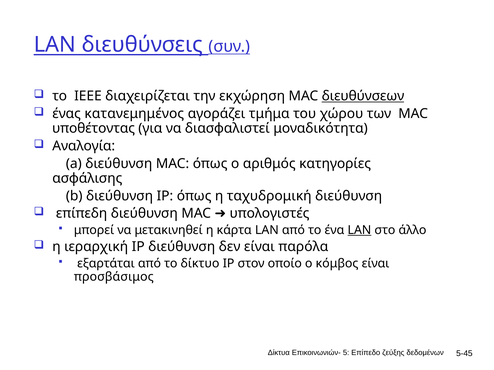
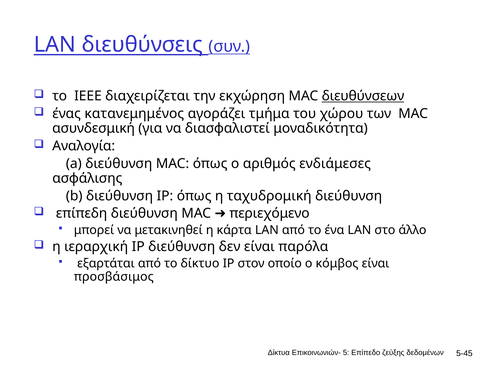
υποθέτοντας: υποθέτοντας -> ασυνδεσμική (94, 129)
κατηγορίες: κατηγορίες -> ενδιάμεσες (335, 164)
υπολογιστές: υπολογιστές -> περιεχόμενο (270, 214)
LAN underline: present -> none (359, 230)
